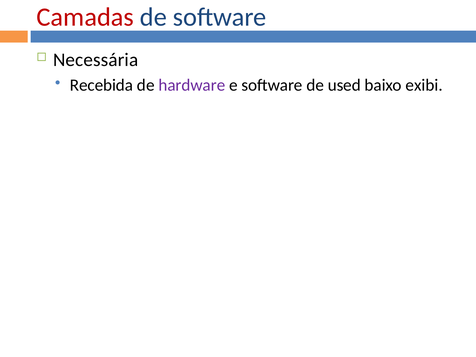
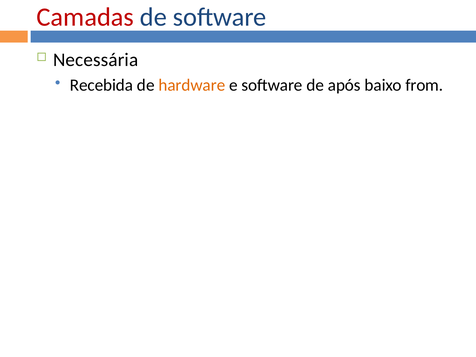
hardware colour: purple -> orange (192, 85)
used: used -> após (344, 85)
exibi: exibi -> from (424, 85)
